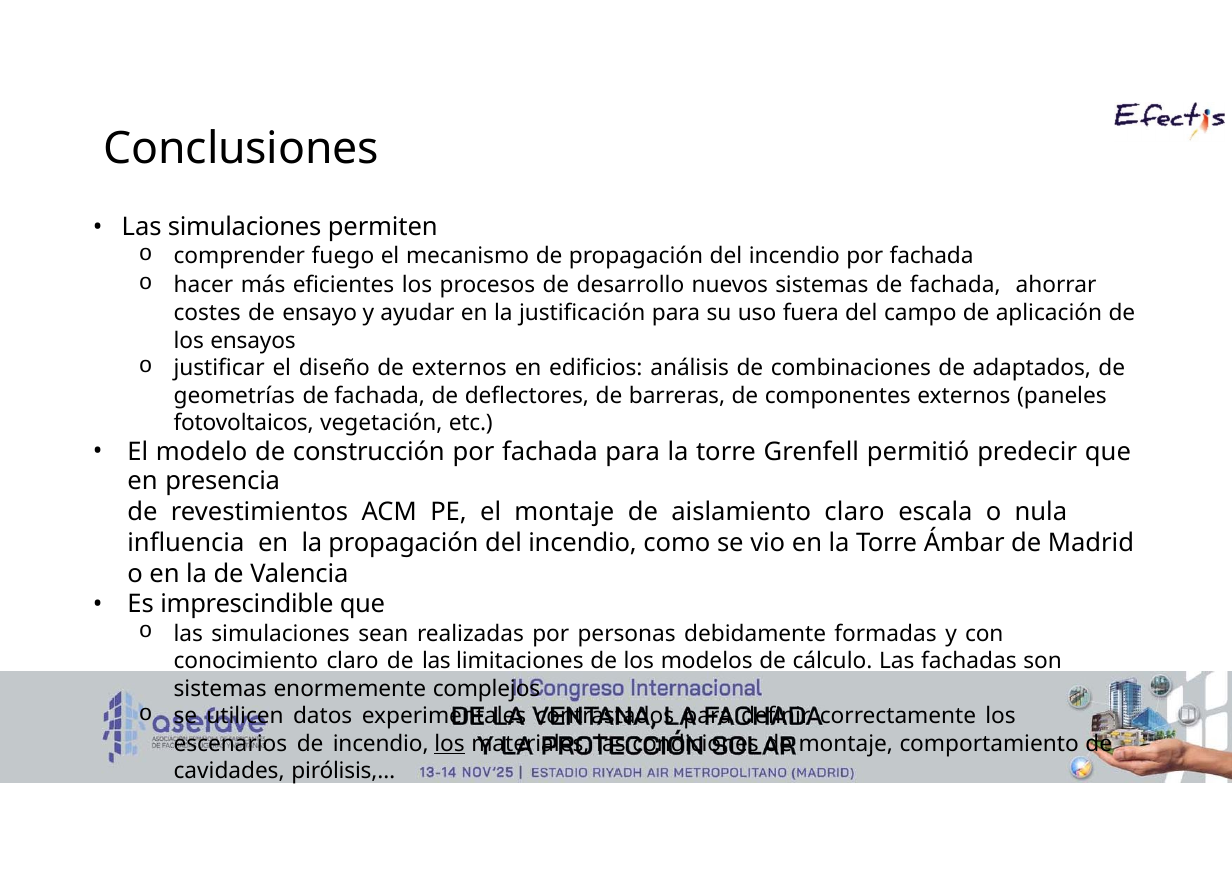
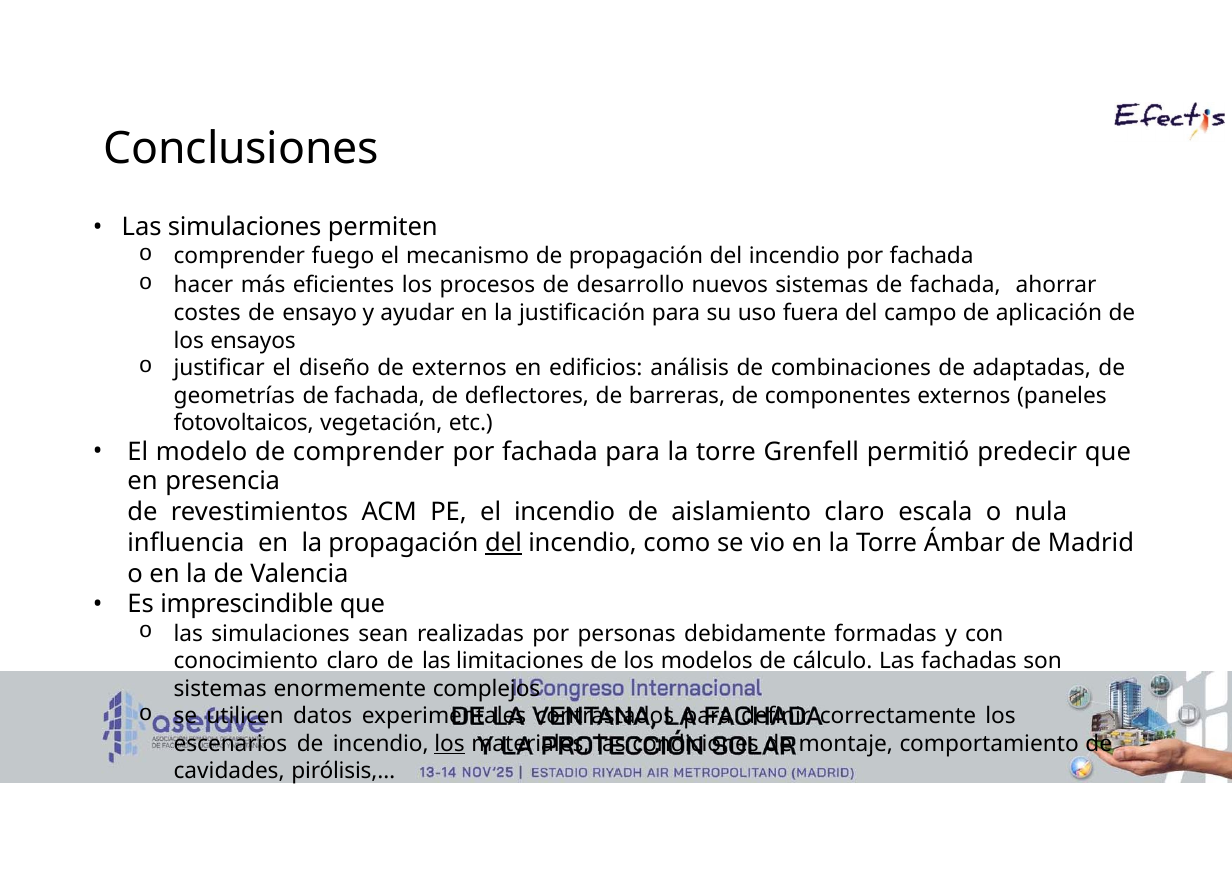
adaptados: adaptados -> adaptadas (1032, 368)
de construcción: construcción -> comprender (369, 451)
el montaje: montaje -> incendio (565, 512)
del underline: none -> present (504, 543)
